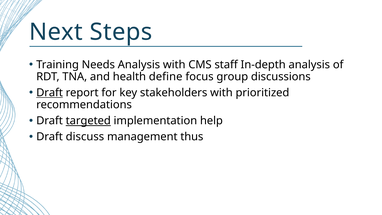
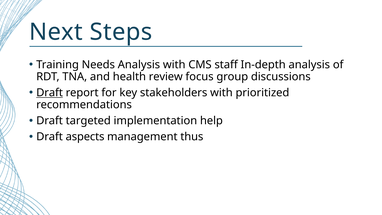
define: define -> review (166, 77)
targeted underline: present -> none (88, 121)
discuss: discuss -> aspects (85, 137)
